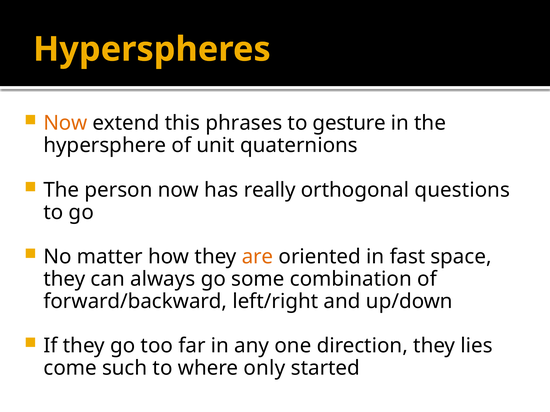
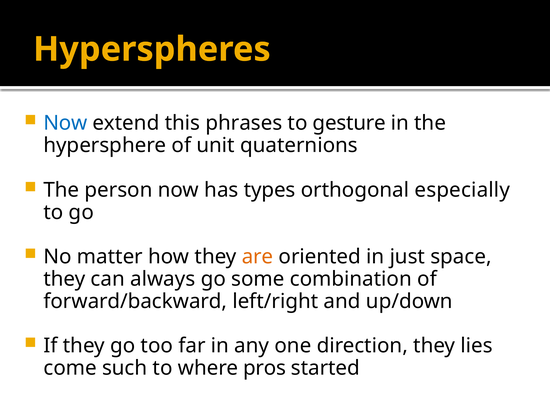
Now colour: orange -> blue (65, 123)
really: really -> types (270, 190)
questions: questions -> especially (462, 190)
fast: fast -> just (407, 257)
only: only -> pros (265, 369)
